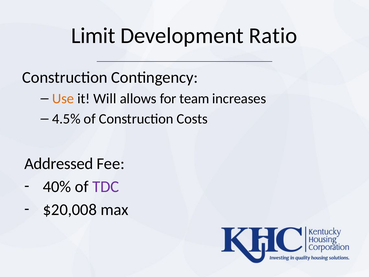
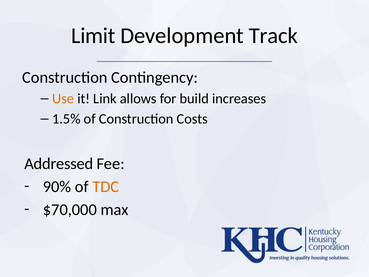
Ratio: Ratio -> Track (273, 36)
Will: Will -> Link (105, 99)
team: team -> build (194, 99)
4.5%: 4.5% -> 1.5% (66, 119)
40%: 40% -> 90% (57, 187)
TDC colour: purple -> orange (106, 187)
$20,008: $20,008 -> $70,000 (70, 209)
